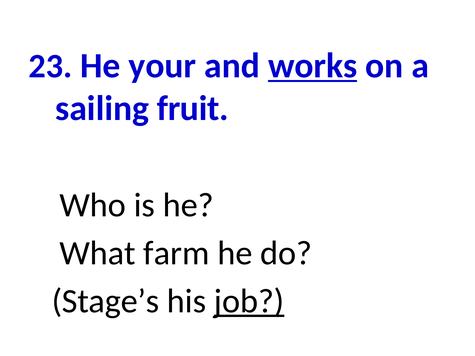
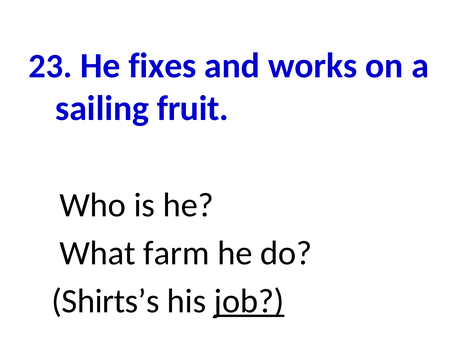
your: your -> fixes (162, 66)
works underline: present -> none (313, 66)
Stage’s: Stage’s -> Shirts’s (106, 301)
